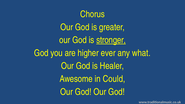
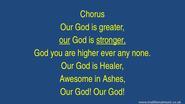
our underline: none -> present (65, 40)
what: what -> none (141, 53)
Could: Could -> Ashes (114, 79)
